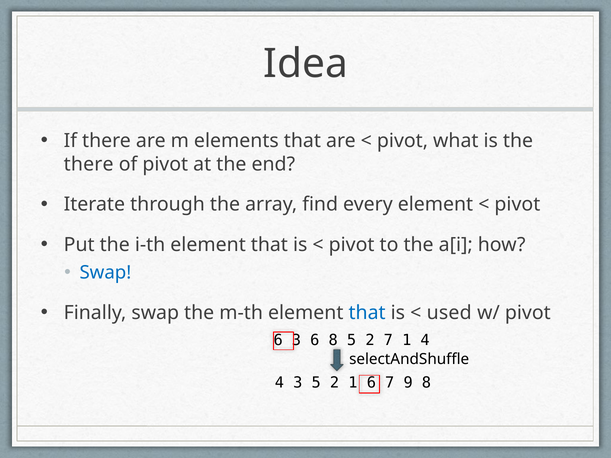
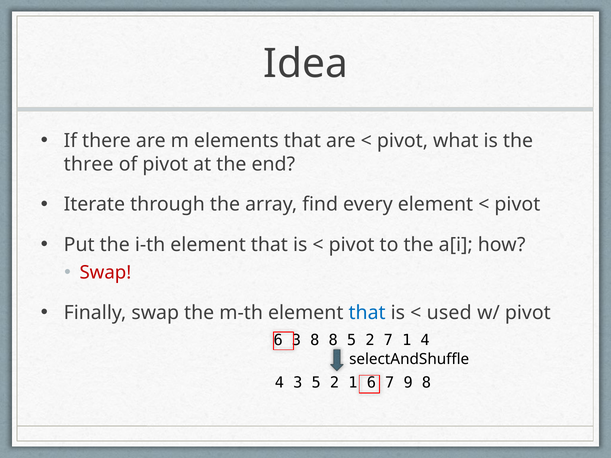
there: there -> three (89, 164)
Swap colour: blue -> red (105, 273)
6: 6 -> 8 (315, 340)
